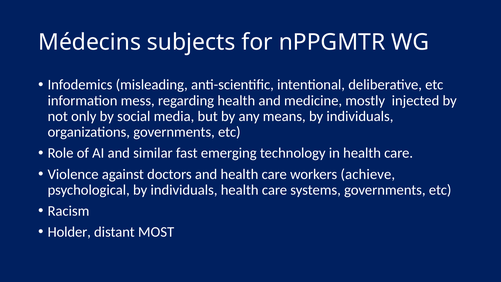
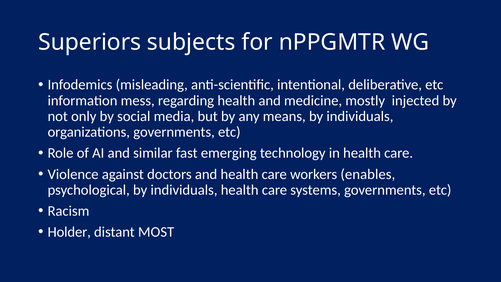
Médecins: Médecins -> Superiors (90, 42)
achieve: achieve -> enables (368, 174)
